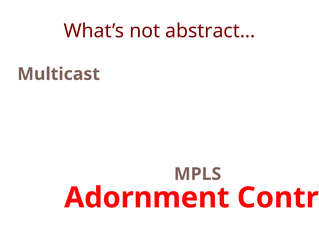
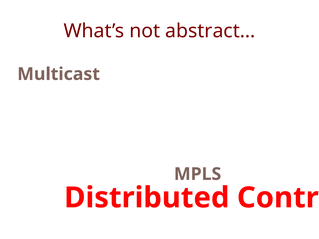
Adornment: Adornment -> Distributed (147, 198)
